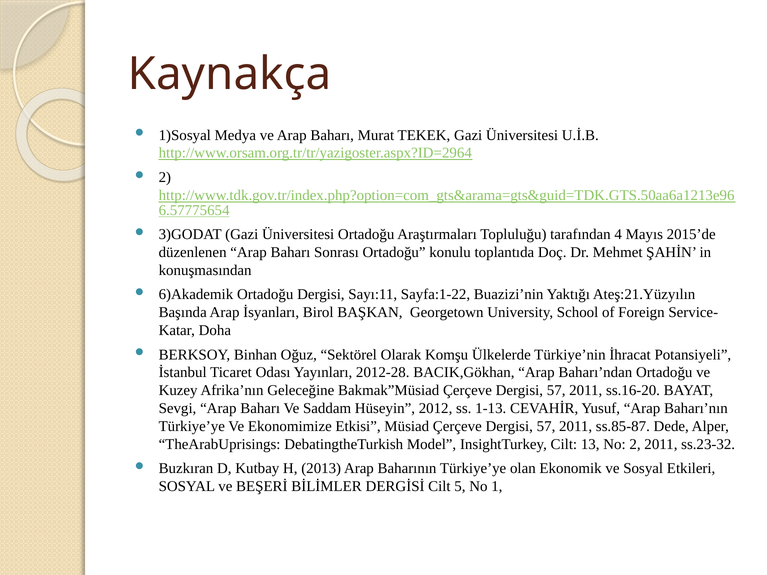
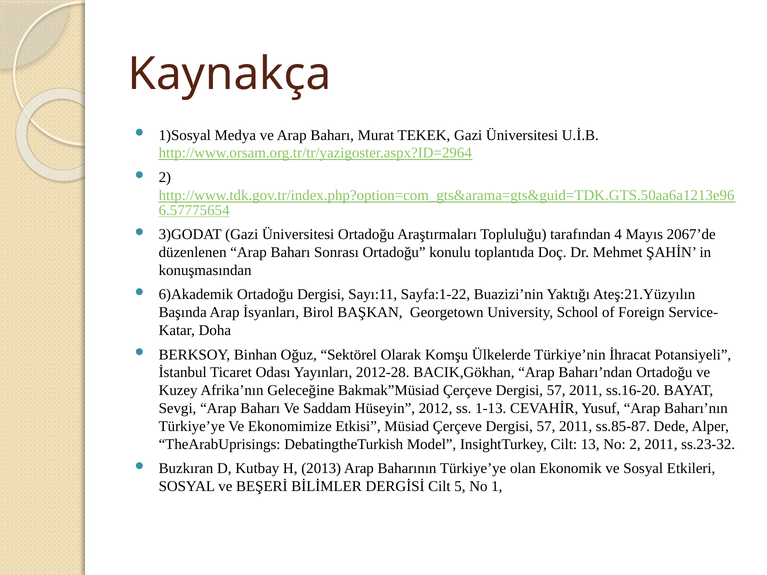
2015’de: 2015’de -> 2067’de (691, 235)
